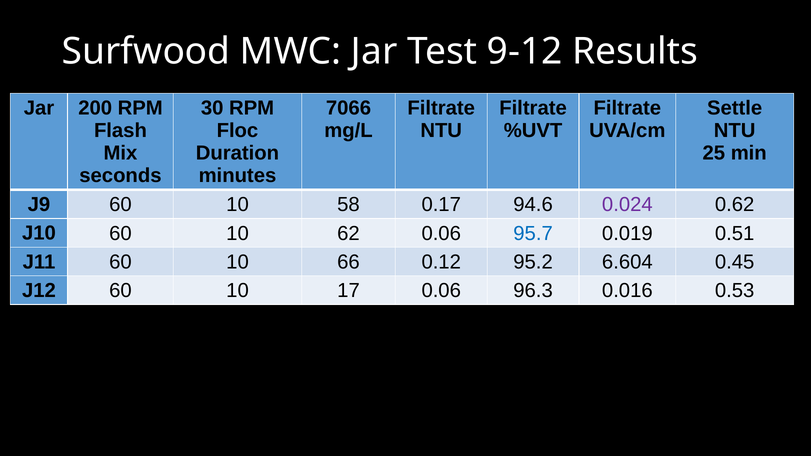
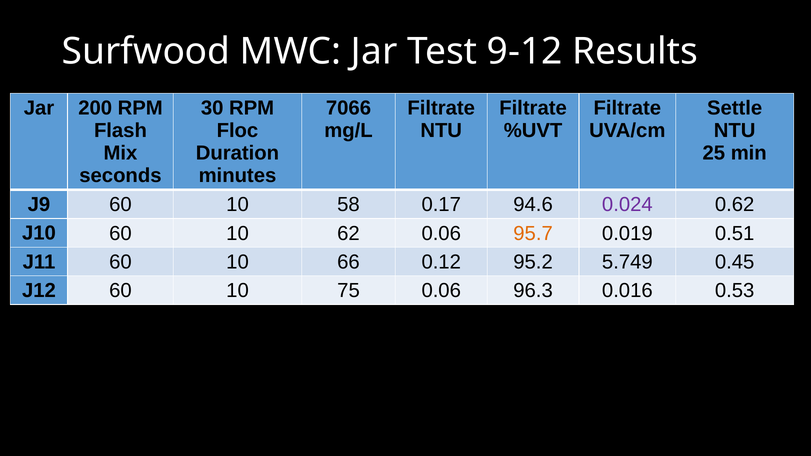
95.7 colour: blue -> orange (533, 233)
6.604: 6.604 -> 5.749 (627, 262)
17: 17 -> 75 (349, 291)
